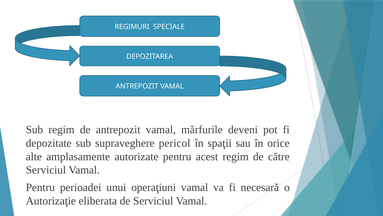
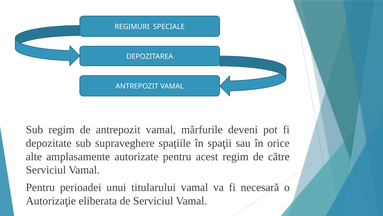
pericol: pericol -> spațiile (175, 143)
operaţiuni: operaţiuni -> titularului (154, 187)
